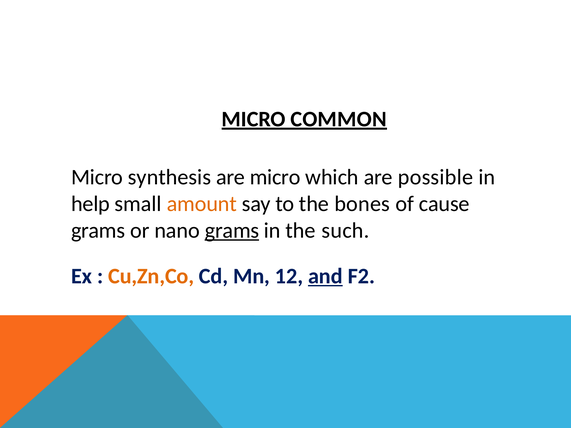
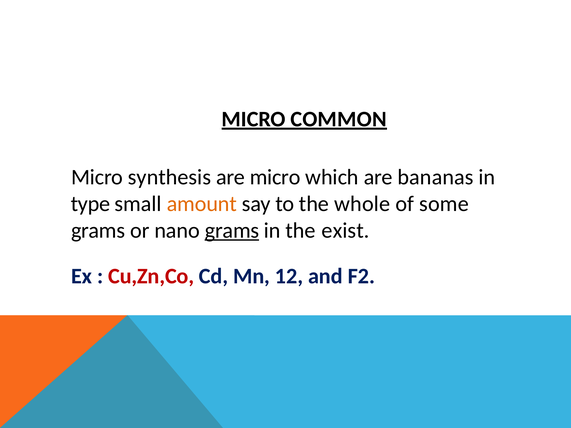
possible: possible -> bananas (436, 177)
help: help -> type (91, 204)
bones: bones -> whole (362, 204)
cause: cause -> some (444, 204)
such: such -> exist (346, 231)
Cu,Zn,Co colour: orange -> red (151, 276)
and underline: present -> none (325, 276)
